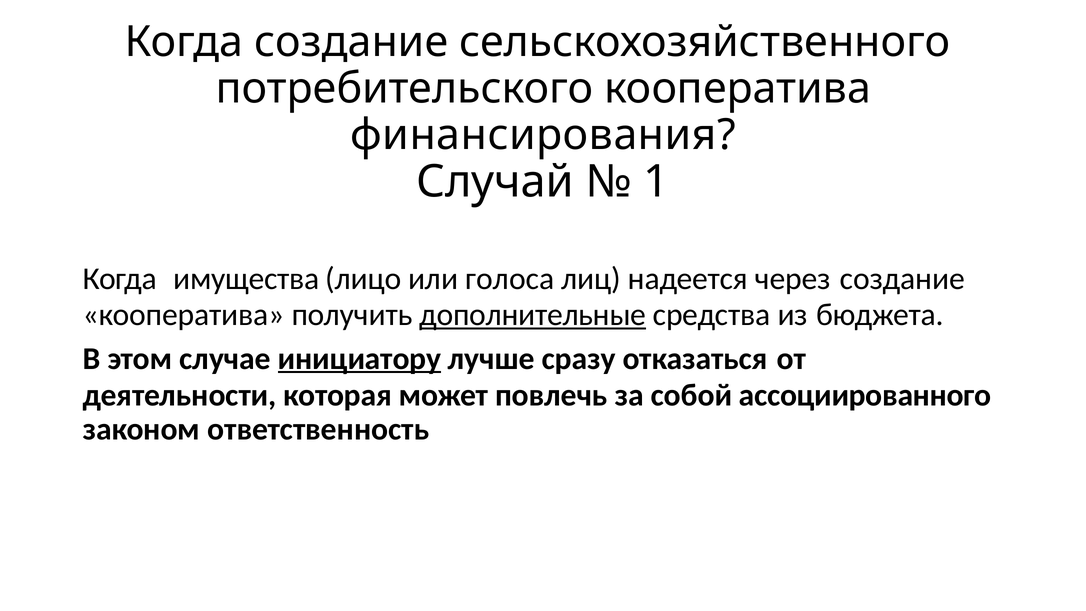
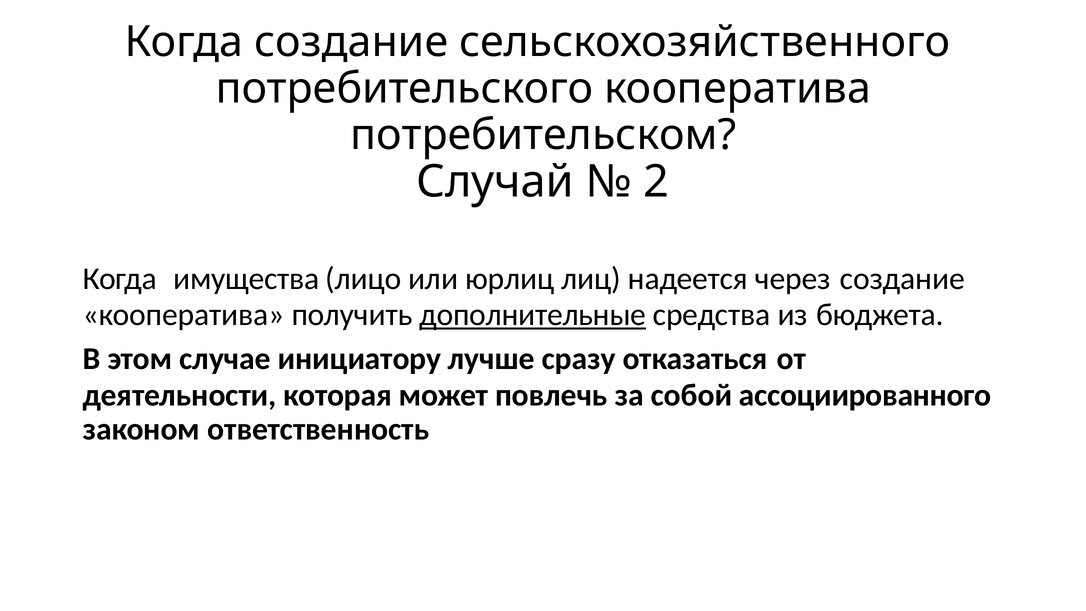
финансирования: финансирования -> потребительском (543, 135)
1: 1 -> 2 (656, 182)
голоса: голоса -> юрлиц (510, 279)
инициатору underline: present -> none (360, 358)
